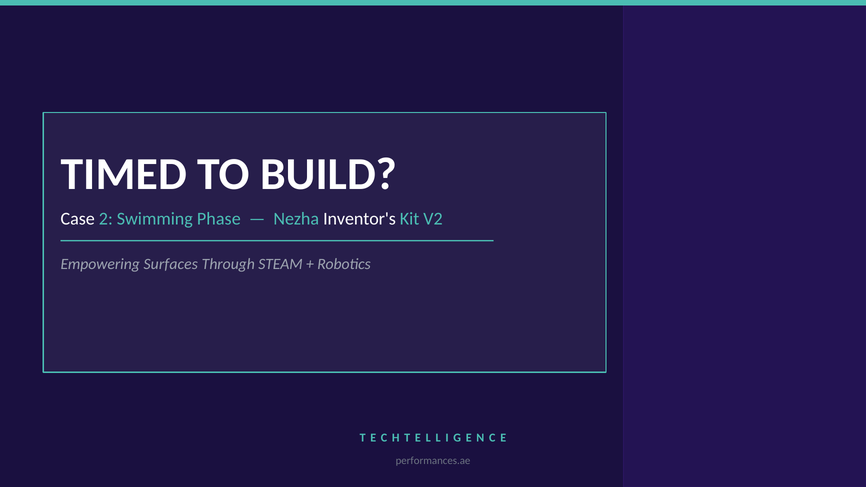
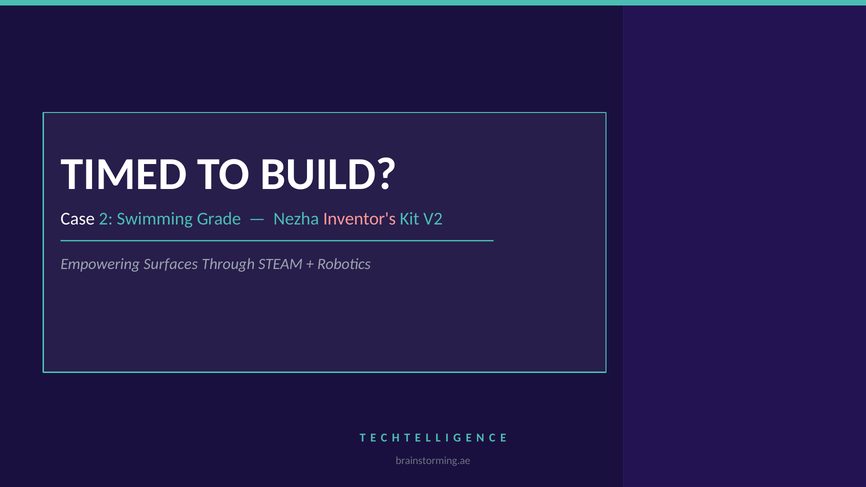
Phase: Phase -> Grade (219, 219)
Inventor's colour: white -> pink (360, 219)
performances.ae: performances.ae -> brainstorming.ae (433, 461)
